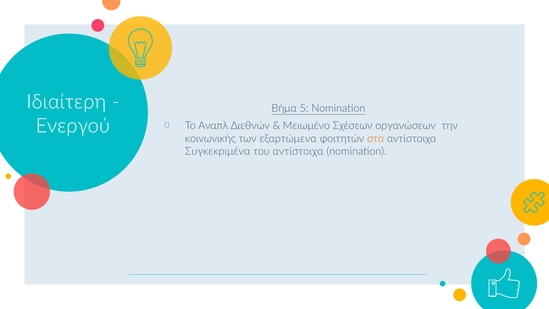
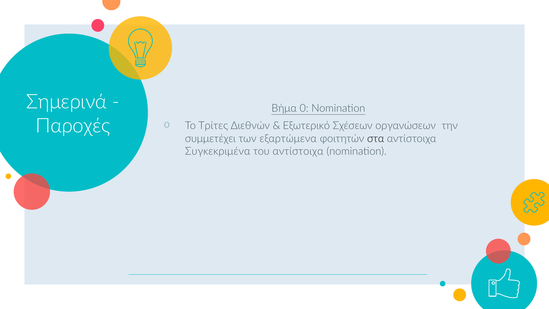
Ιδιαίτερη: Ιδιαίτερη -> Σημερινά (67, 102)
5: 5 -> 0 (304, 108)
Ενεργού: Ενεργού -> Παροχές (73, 126)
Αναπλ: Αναπλ -> Τρίτες (213, 126)
Μειωμένο: Μειωμένο -> Εξωτερικό (306, 126)
κοινωνικής: κοινωνικής -> συμμετέχει (210, 138)
στα colour: orange -> black (376, 138)
